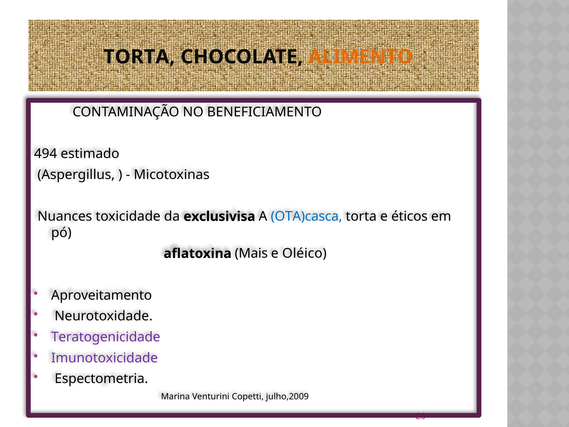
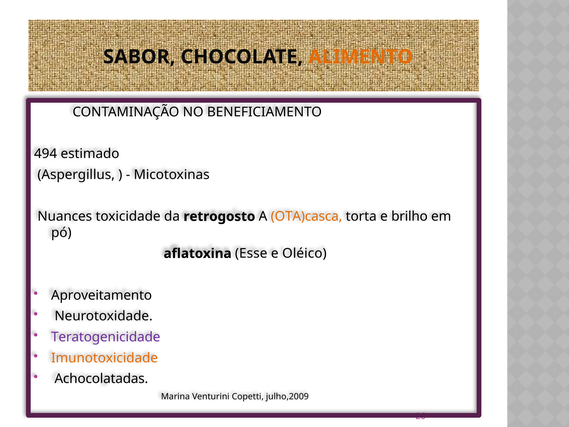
TORTA: TORTA -> SABOR (139, 57)
exclusivisa: exclusivisa -> retrogosto (219, 216)
OTA)casca colour: blue -> orange (307, 216)
éticos: éticos -> brilho (410, 216)
Mais: Mais -> Esse (251, 253)
Imunotoxicidade colour: purple -> orange (105, 358)
Espectometria: Espectometria -> Achocolatadas (101, 379)
